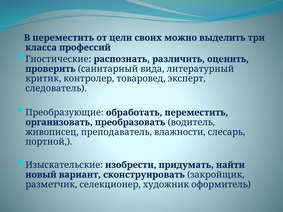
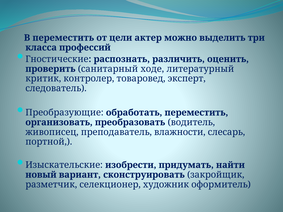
своих: своих -> актер (148, 38)
вида: вида -> ходе (152, 69)
